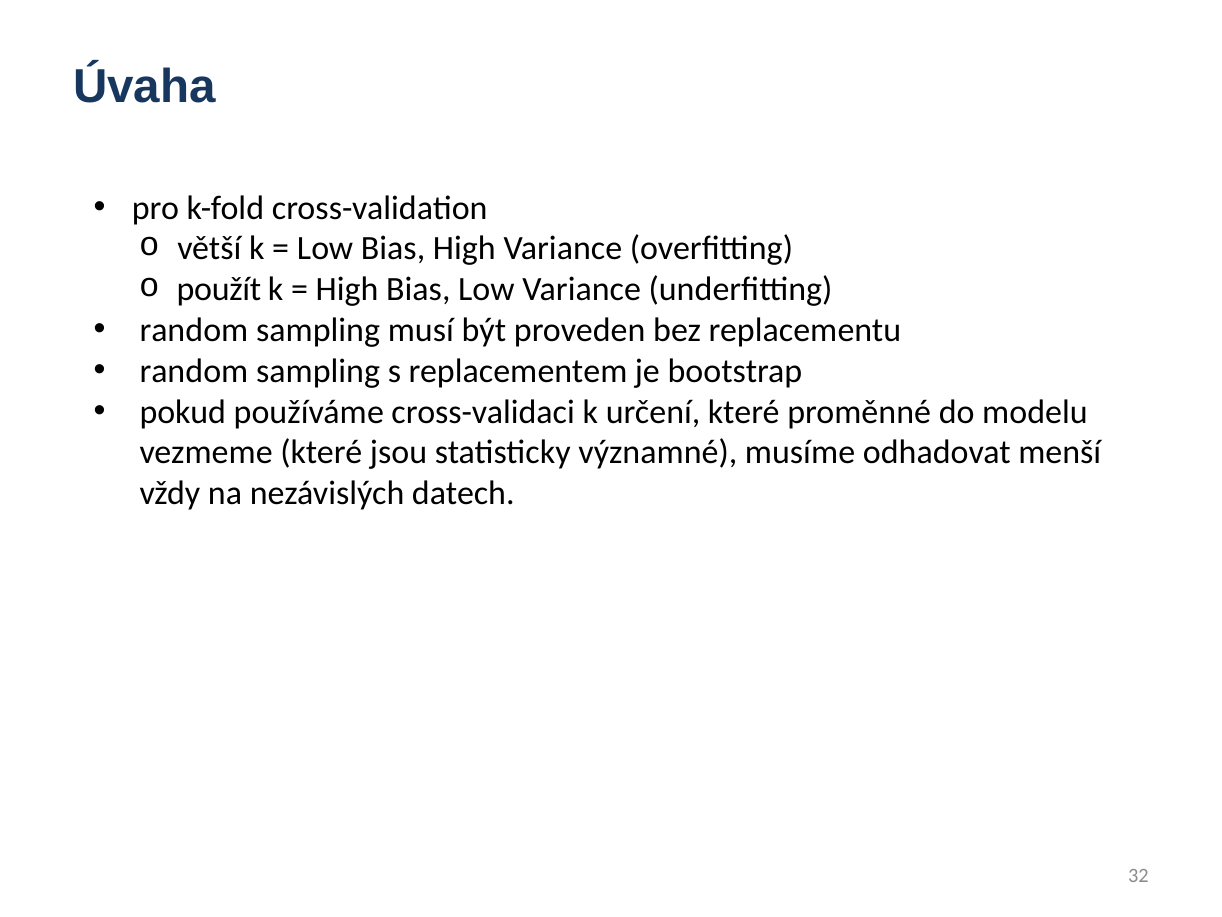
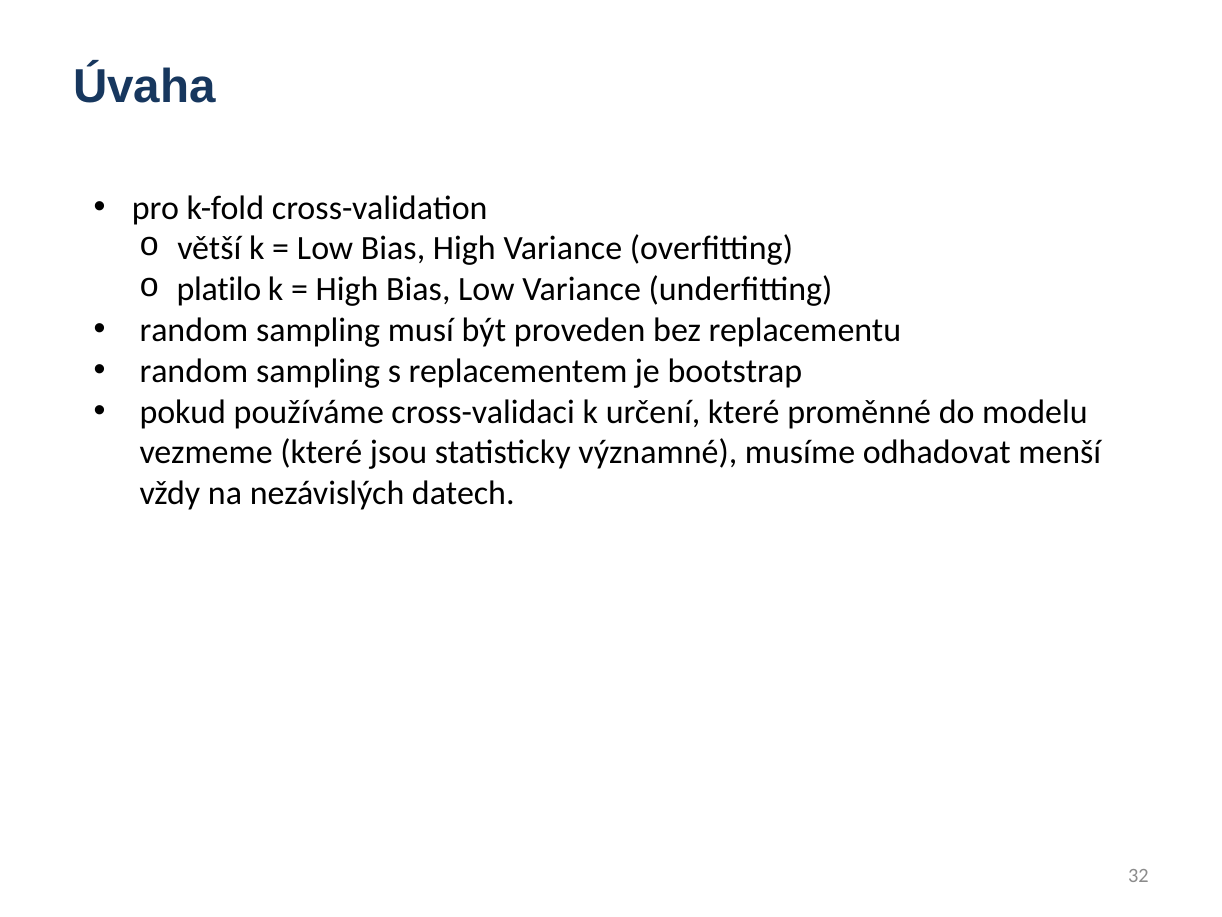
použít: použít -> platilo (219, 289)
